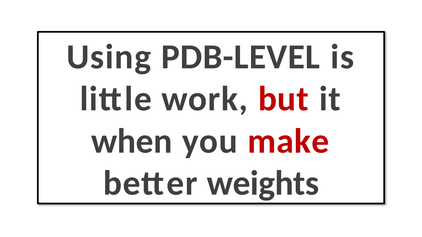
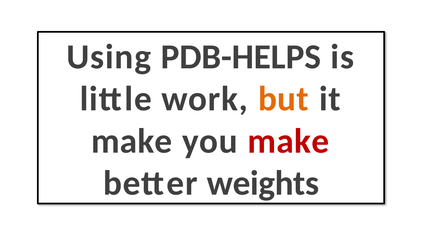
PDB-LEVEL: PDB-LEVEL -> PDB-HELPS (241, 57)
but colour: red -> orange (283, 99)
when: when -> make (132, 141)
